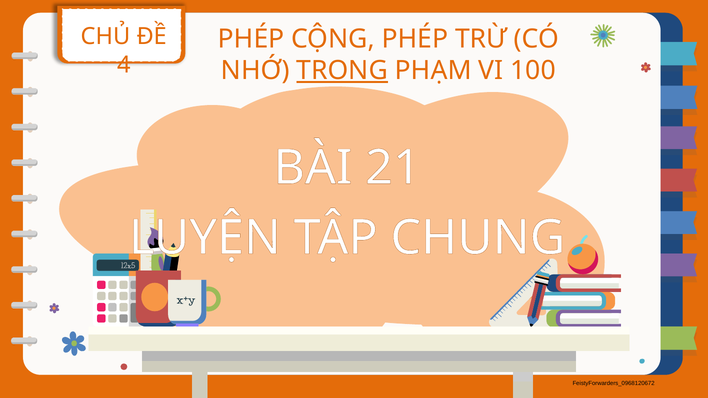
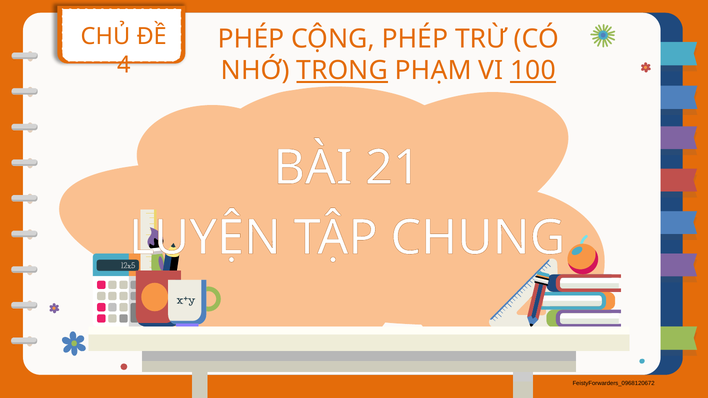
100 underline: none -> present (533, 71)
